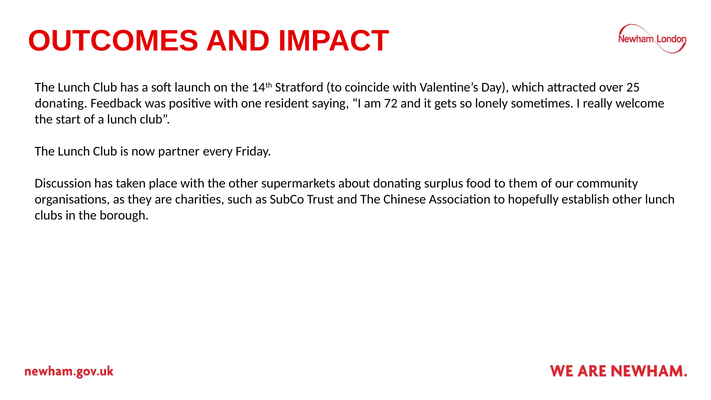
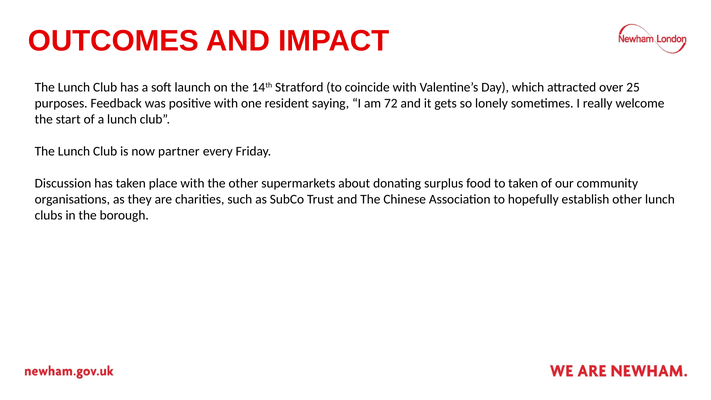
donating: donating -> purposes (61, 104)
to them: them -> taken (523, 183)
